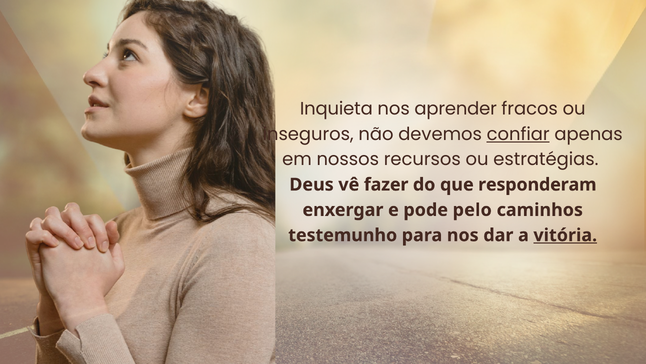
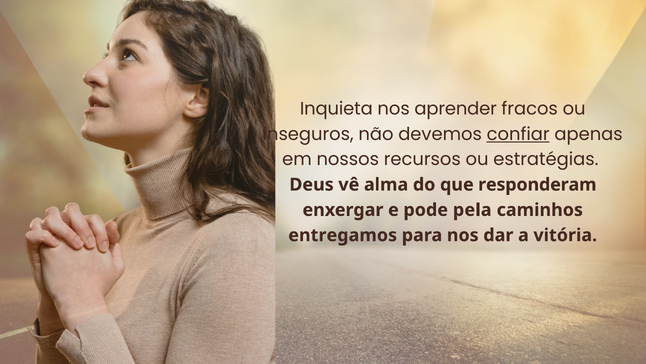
fazer: fazer -> alma (386, 184)
pelo: pelo -> pela (472, 210)
testemunho: testemunho -> entregamos (343, 235)
vitória underline: present -> none (565, 235)
